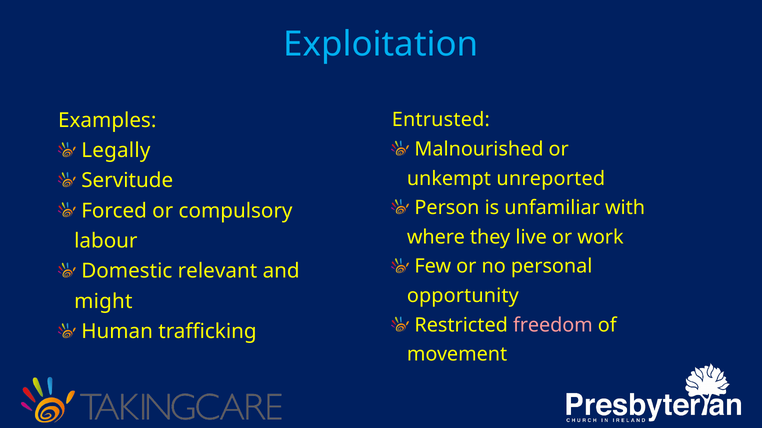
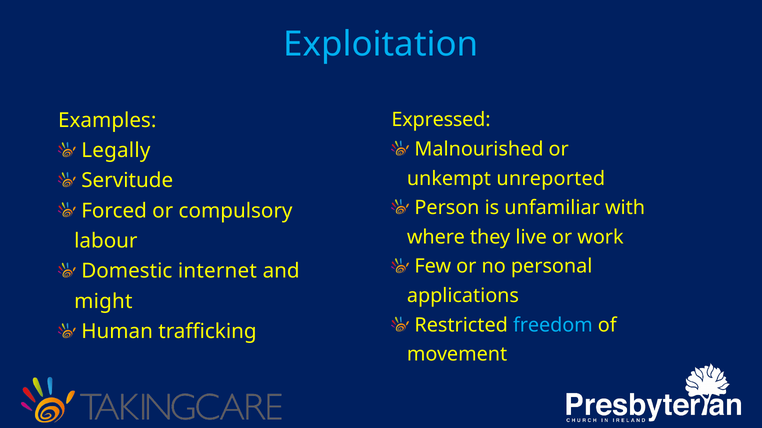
Entrusted: Entrusted -> Expressed (441, 120)
relevant: relevant -> internet (217, 272)
opportunity: opportunity -> applications (463, 296)
freedom colour: pink -> light blue (553, 326)
